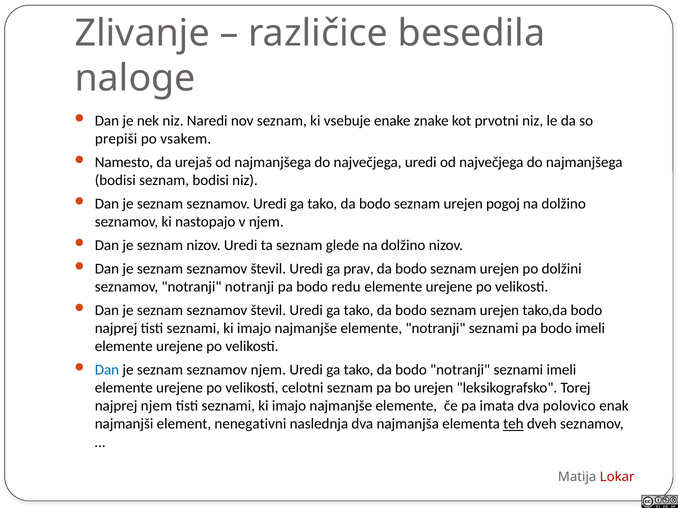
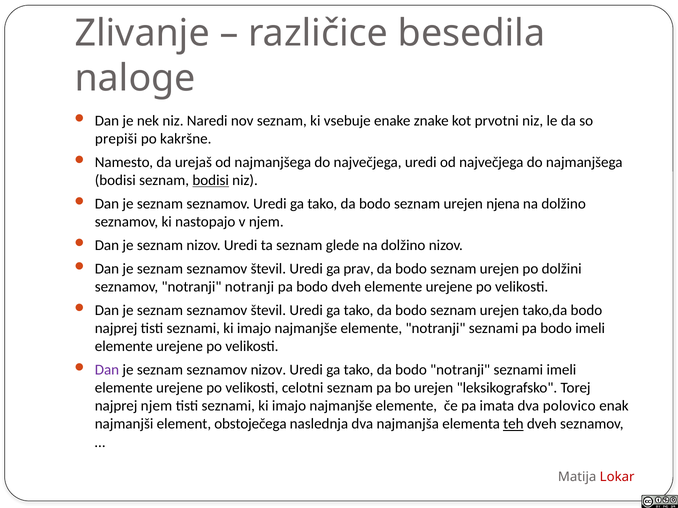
vsakem: vsakem -> kakršne (186, 139)
bodisi underline: none -> present (211, 180)
pogoj: pogoj -> njena (503, 204)
bodo redu: redu -> dveh (346, 287)
Dan colour: blue -> purple (107, 370)
seznamov njem: njem -> nizov (268, 370)
nenegativni: nenegativni -> obstoječega (251, 424)
